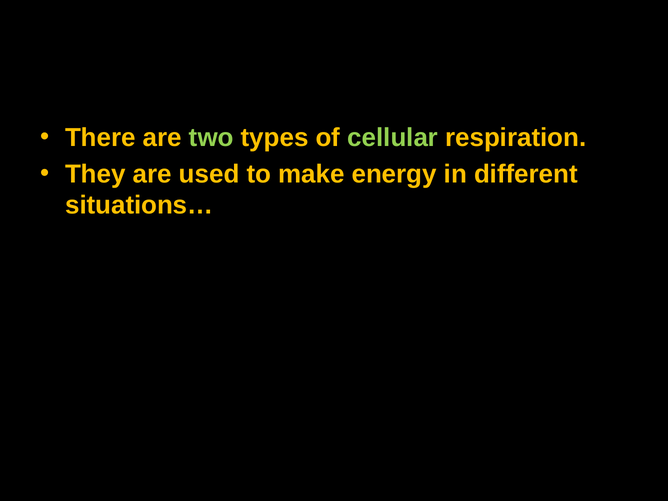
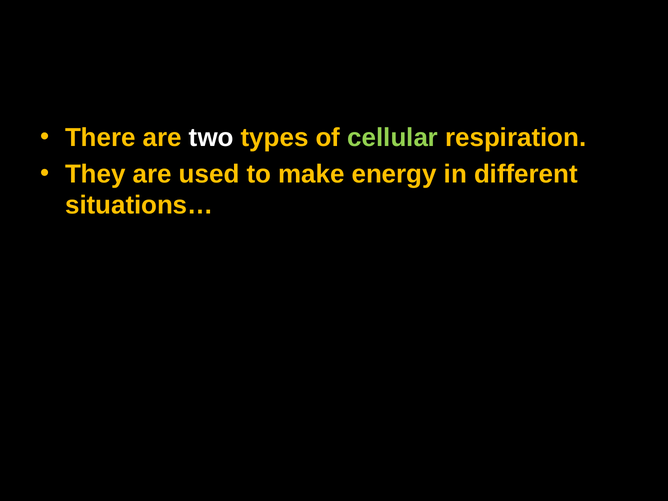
two colour: light green -> white (211, 138)
